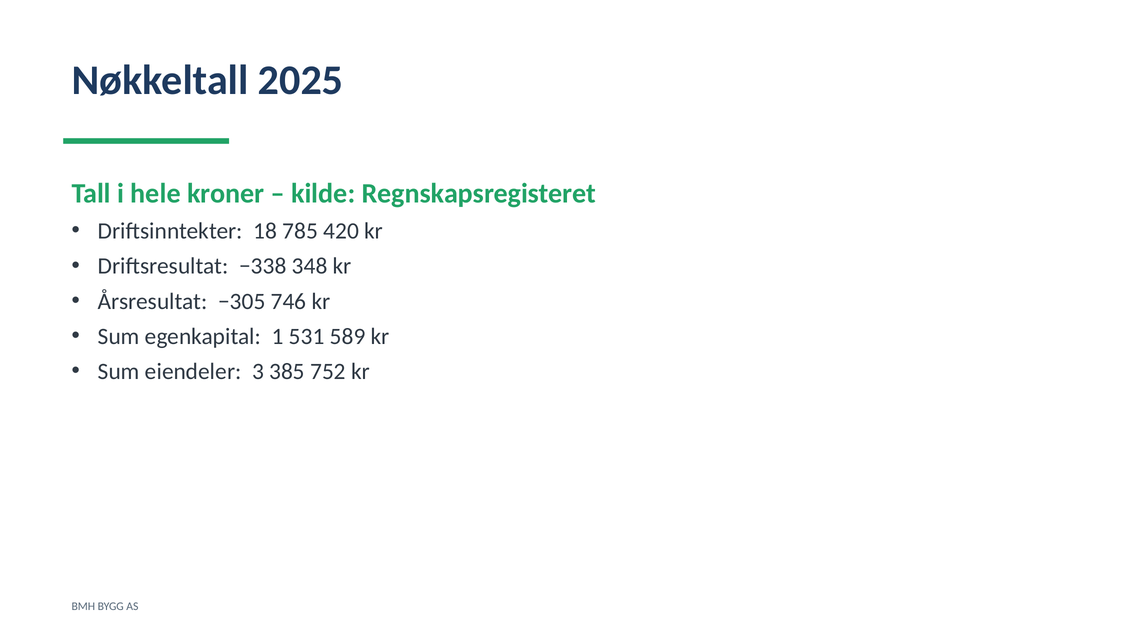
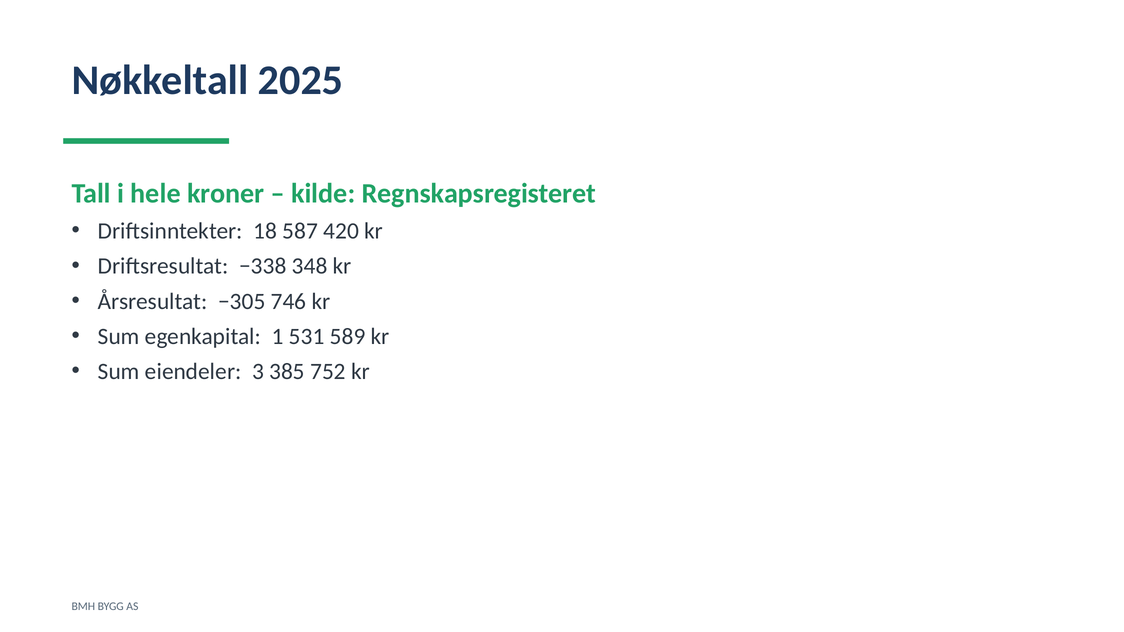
785: 785 -> 587 (300, 231)
